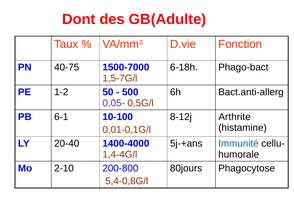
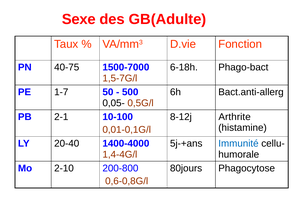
Dont: Dont -> Sexe (79, 19)
1-2: 1-2 -> 1-7 (61, 92)
0,05- colour: purple -> black (114, 103)
6-1: 6-1 -> 2-1 (61, 117)
5,4-0,8G/l: 5,4-0,8G/l -> 0,6-0,8G/l (127, 182)
